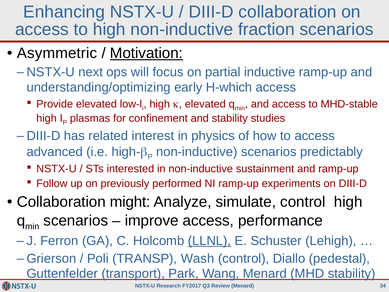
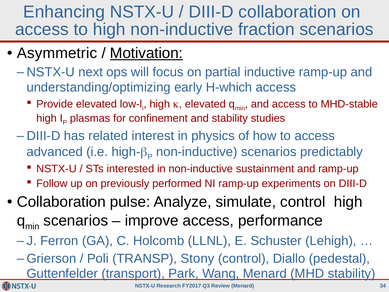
might: might -> pulse (130, 202)
LLNL underline: present -> none (209, 241)
Wash: Wash -> Stony (198, 258)
